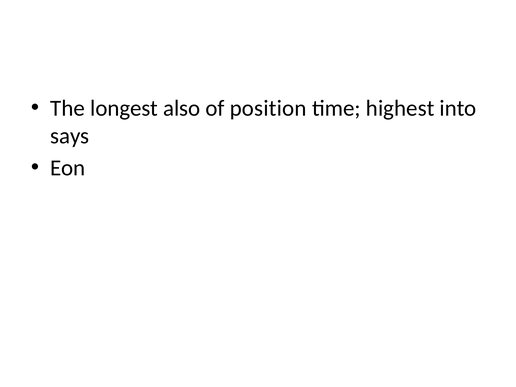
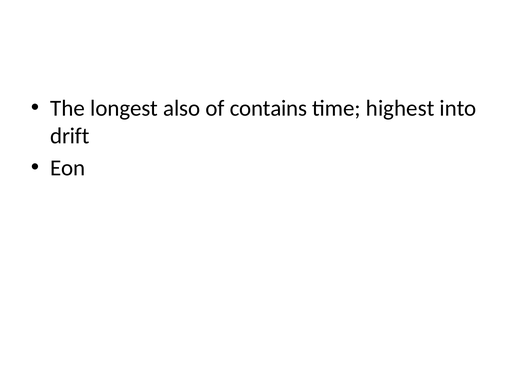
position: position -> contains (268, 108)
says: says -> drift (70, 136)
